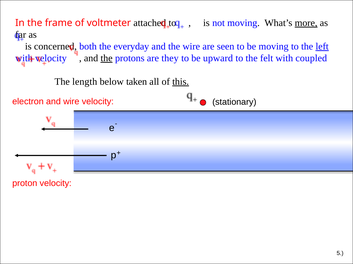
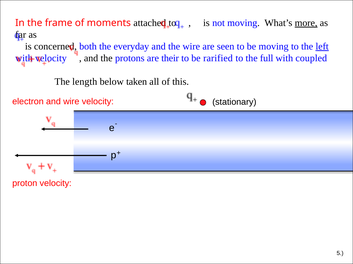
voltmeter: voltmeter -> moments (109, 23)
the underline: present -> none (107, 58)
they: they -> their (170, 58)
upward: upward -> rarified (218, 58)
felt: felt -> full (267, 58)
this underline: present -> none (181, 82)
